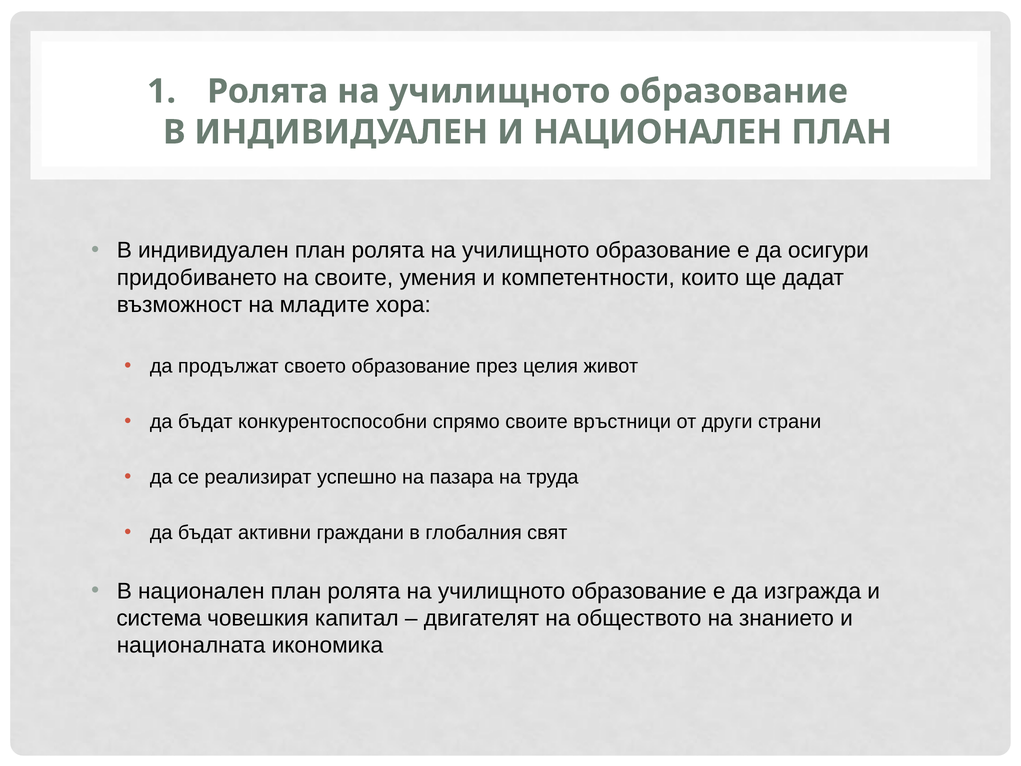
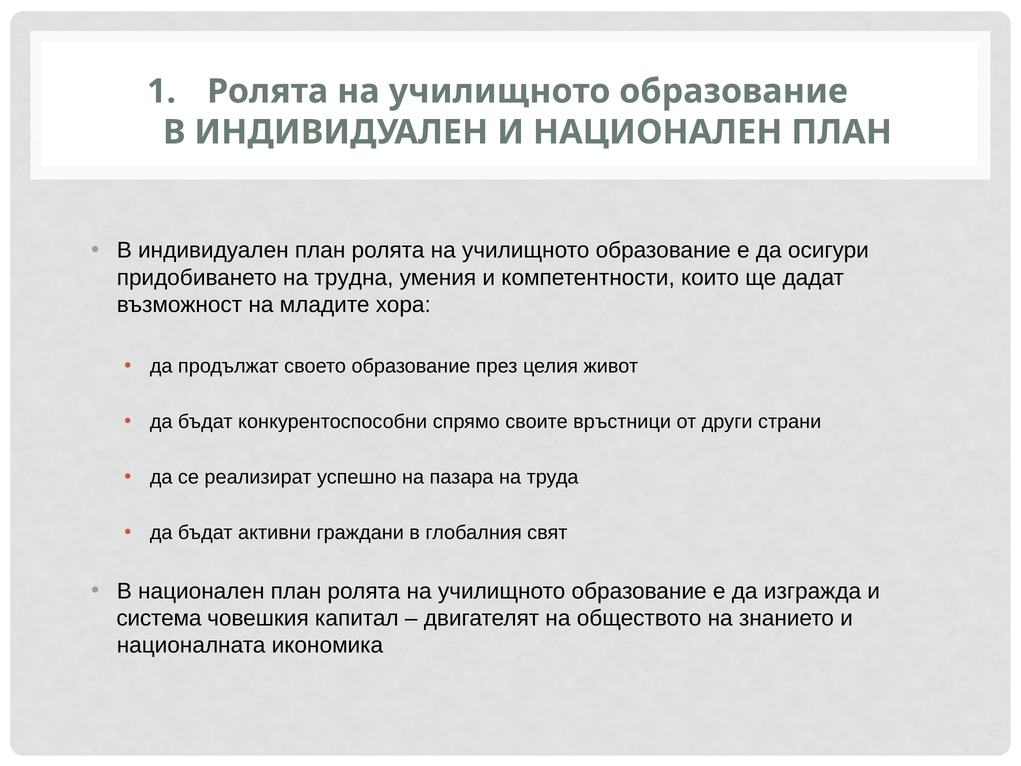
на своите: своите -> трудна (354, 278)
